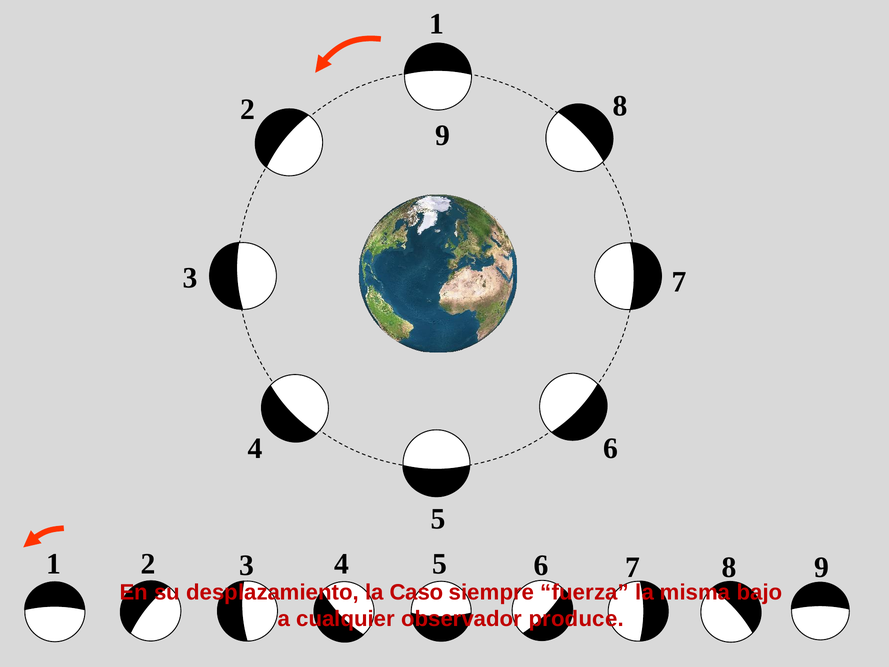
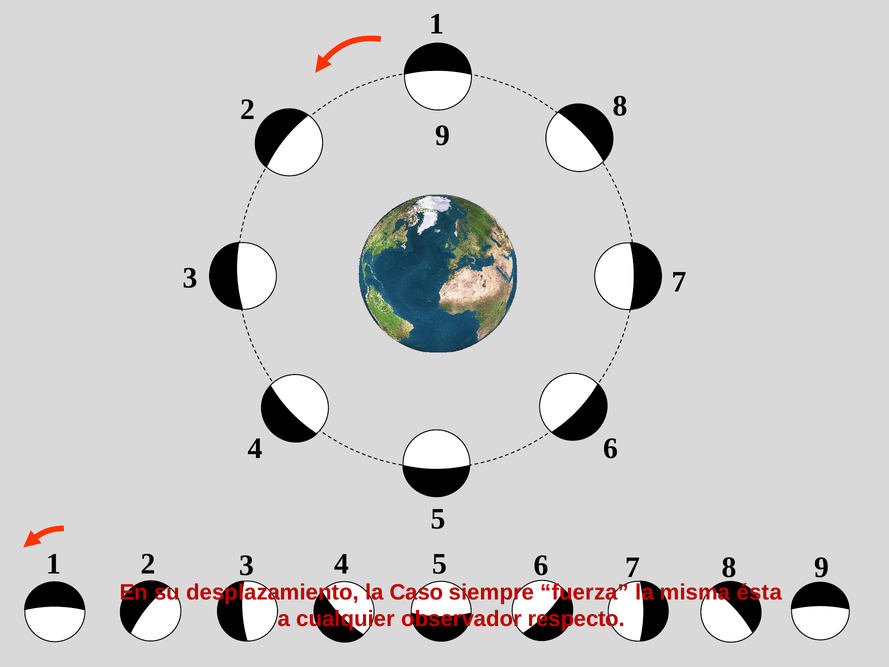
bajo: bajo -> ésta (759, 592)
produce: produce -> respecto (576, 619)
